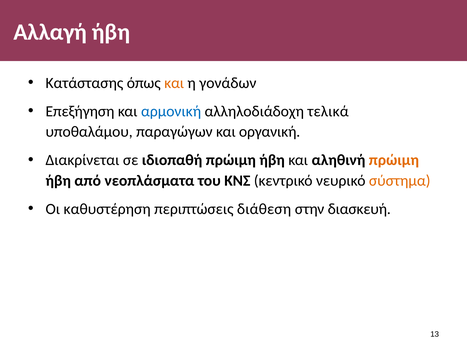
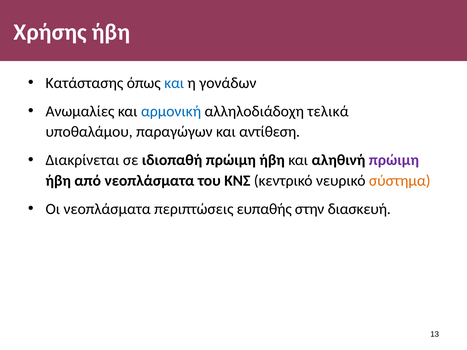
Αλλαγή: Αλλαγή -> Χρήσης (50, 32)
και colour: orange -> blue (174, 83)
Επεξήγηση: Επεξήγηση -> Ανωμαλίες (80, 111)
οργανική: οργανική -> αντίθεση (270, 132)
πρώιμη colour: orange -> purple (394, 160)
Οι καθυστέρηση: καθυστέρηση -> νεοπλάσματα (107, 209)
διάθεση: διάθεση -> ευπαθής (264, 209)
